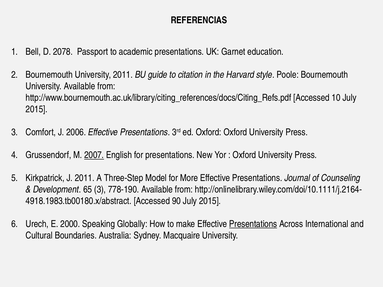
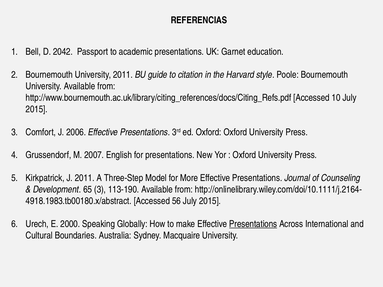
2078: 2078 -> 2042 (63, 52)
2007 underline: present -> none (94, 155)
778-190: 778-190 -> 113-190 (124, 190)
90: 90 -> 56 (176, 201)
